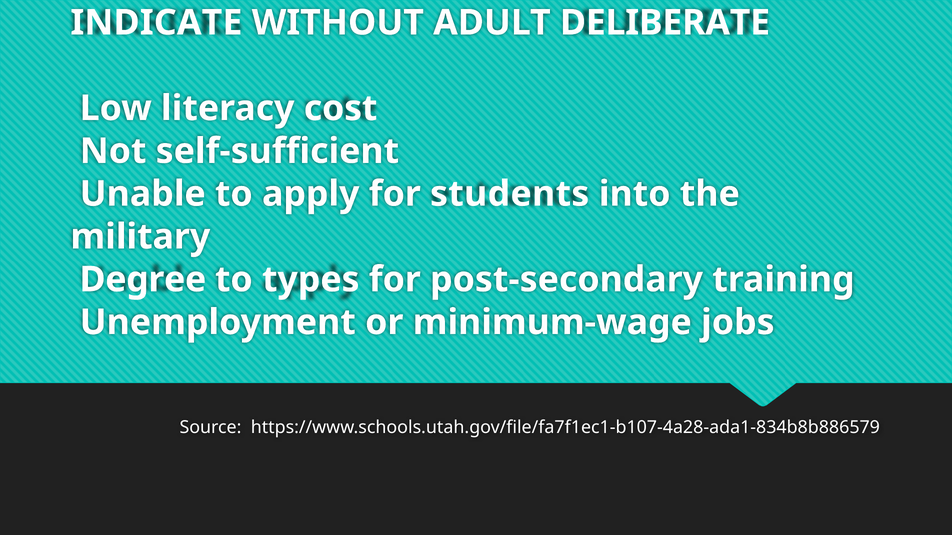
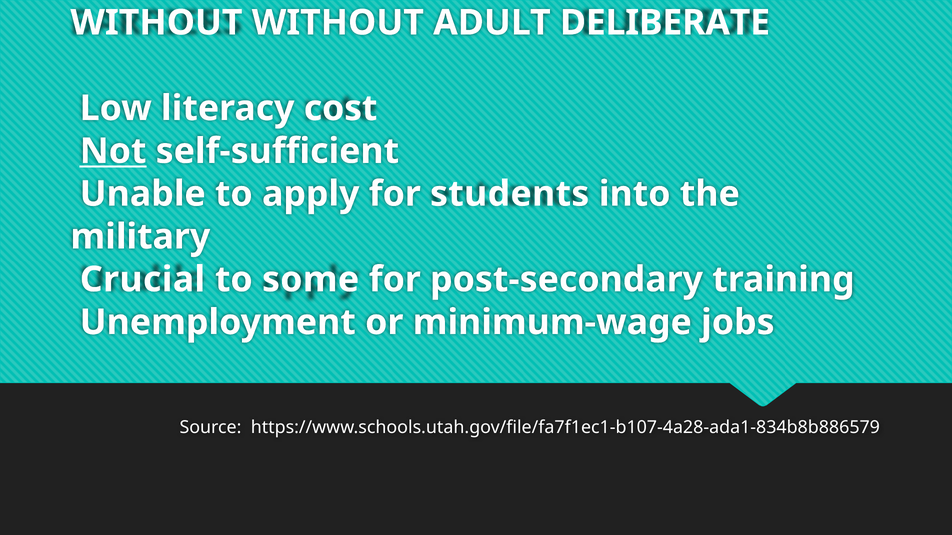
INDICATE: INDICATE -> WITHOUT (156, 23)
Not underline: none -> present (113, 151)
Degree: Degree -> Crucial (143, 280)
types: types -> some (311, 280)
